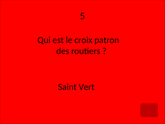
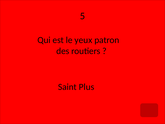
croix: croix -> yeux (83, 40)
Vert: Vert -> Plus (87, 87)
